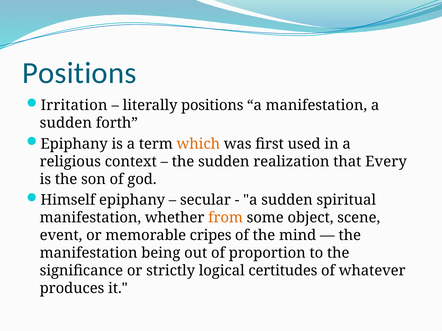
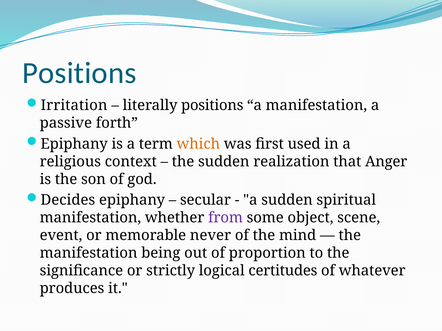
sudden: sudden -> passive (66, 123)
Every: Every -> Anger (386, 162)
Himself: Himself -> Decides (68, 200)
from colour: orange -> purple (226, 218)
cripes: cripes -> never (210, 236)
